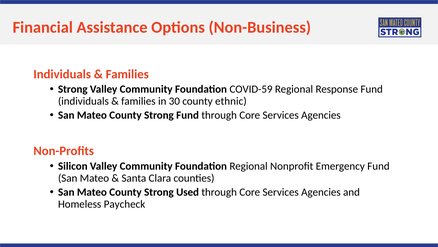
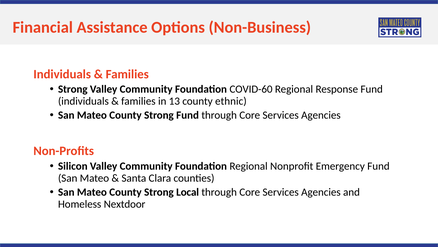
COVID-59: COVID-59 -> COVID-60 (251, 89)
30: 30 -> 13 (174, 101)
Used: Used -> Local (188, 192)
Paycheck: Paycheck -> Nextdoor (125, 204)
